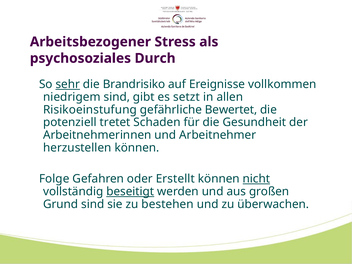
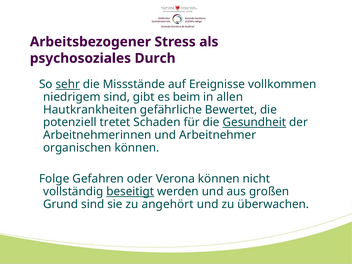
Brandrisiko: Brandrisiko -> Missstände (134, 84)
setzt: setzt -> beim (187, 97)
Risikoeinstufung: Risikoeinstufung -> Hautkrankheiten (90, 110)
Gesundheit underline: none -> present (254, 122)
herzustellen: herzustellen -> organischen (77, 148)
Erstellt: Erstellt -> Verona (175, 179)
nicht underline: present -> none (256, 179)
bestehen: bestehen -> angehört (168, 204)
